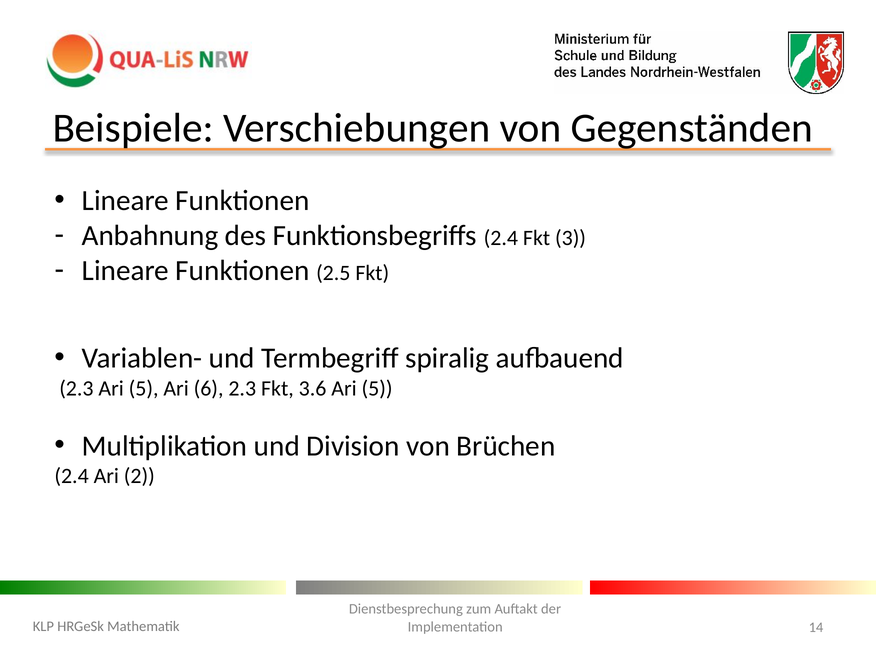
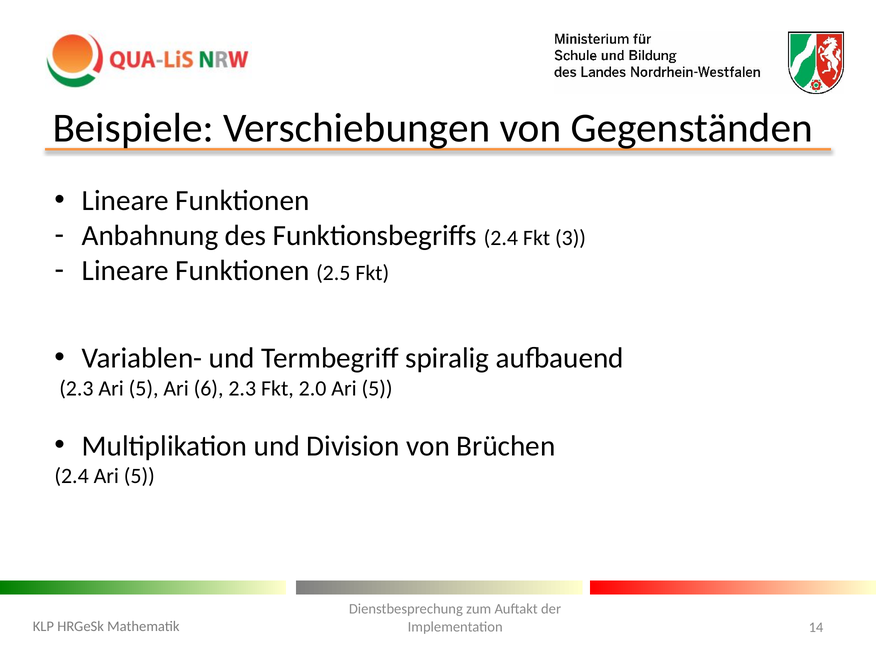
3.6: 3.6 -> 2.0 (313, 388)
2.4 Ari 2: 2 -> 5 (139, 476)
